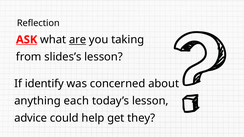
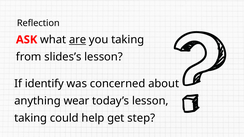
ASK underline: present -> none (27, 40)
each: each -> wear (76, 101)
advice: advice -> taking (31, 118)
they: they -> step (141, 118)
